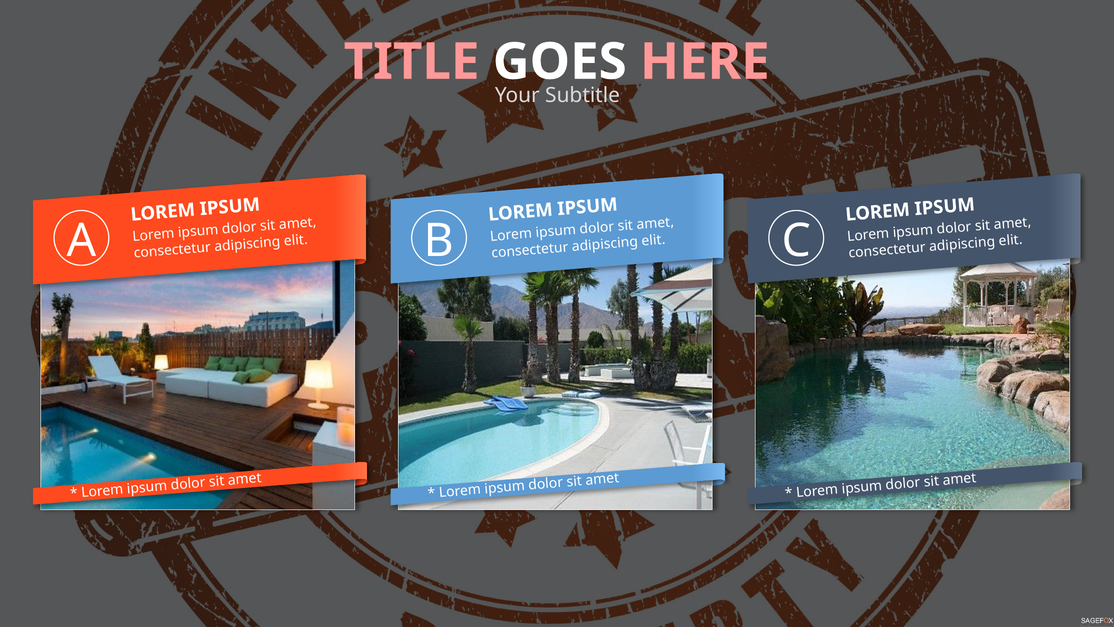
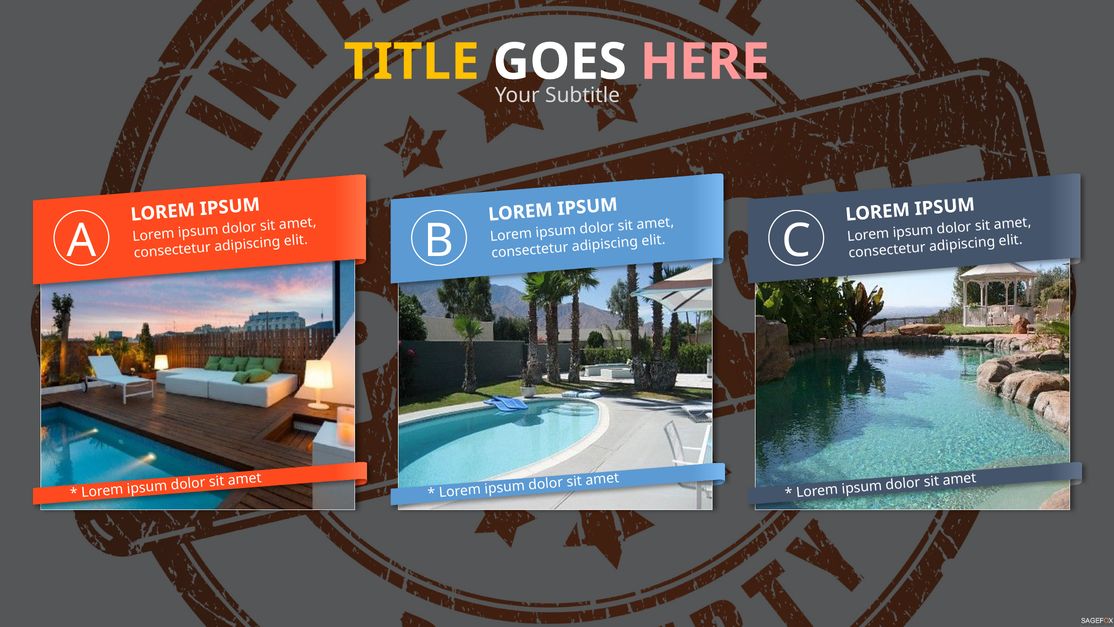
TITLE colour: pink -> yellow (412, 62)
